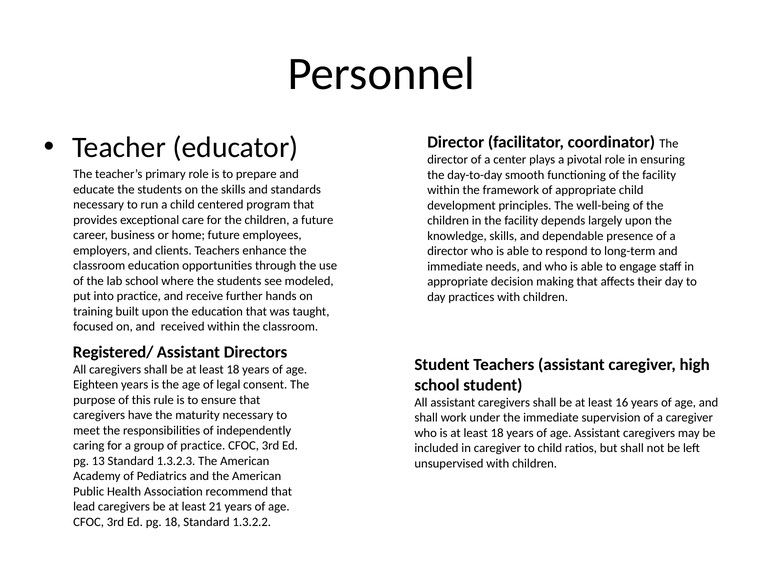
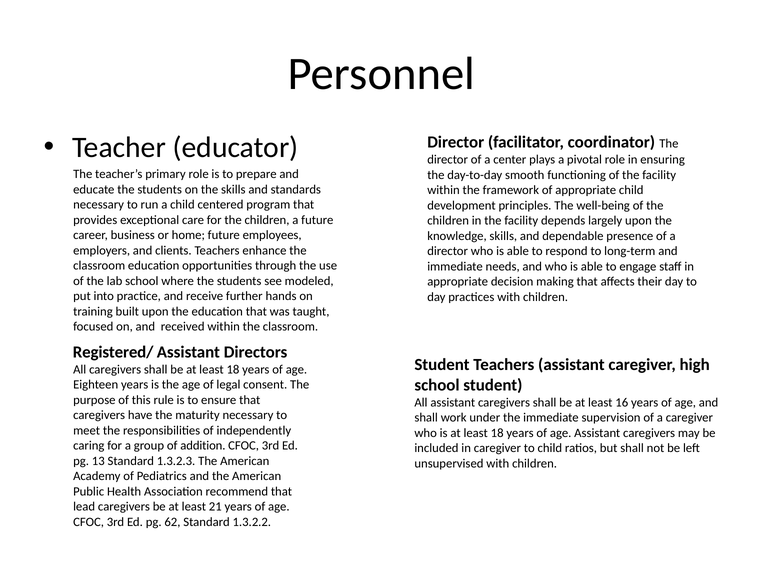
of practice: practice -> addition (203, 446)
pg 18: 18 -> 62 (172, 522)
